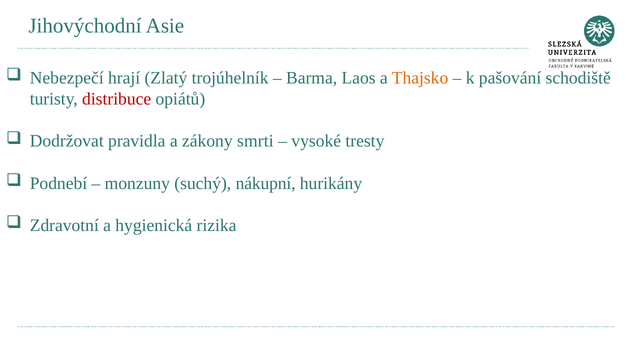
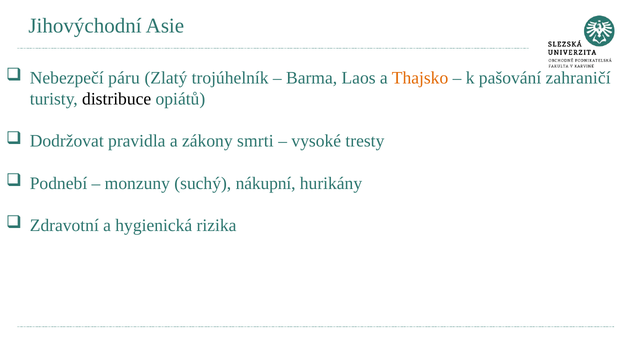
hrají: hrají -> páru (124, 78)
schodiště: schodiště -> zahraničí (578, 78)
distribuce colour: red -> black (117, 99)
